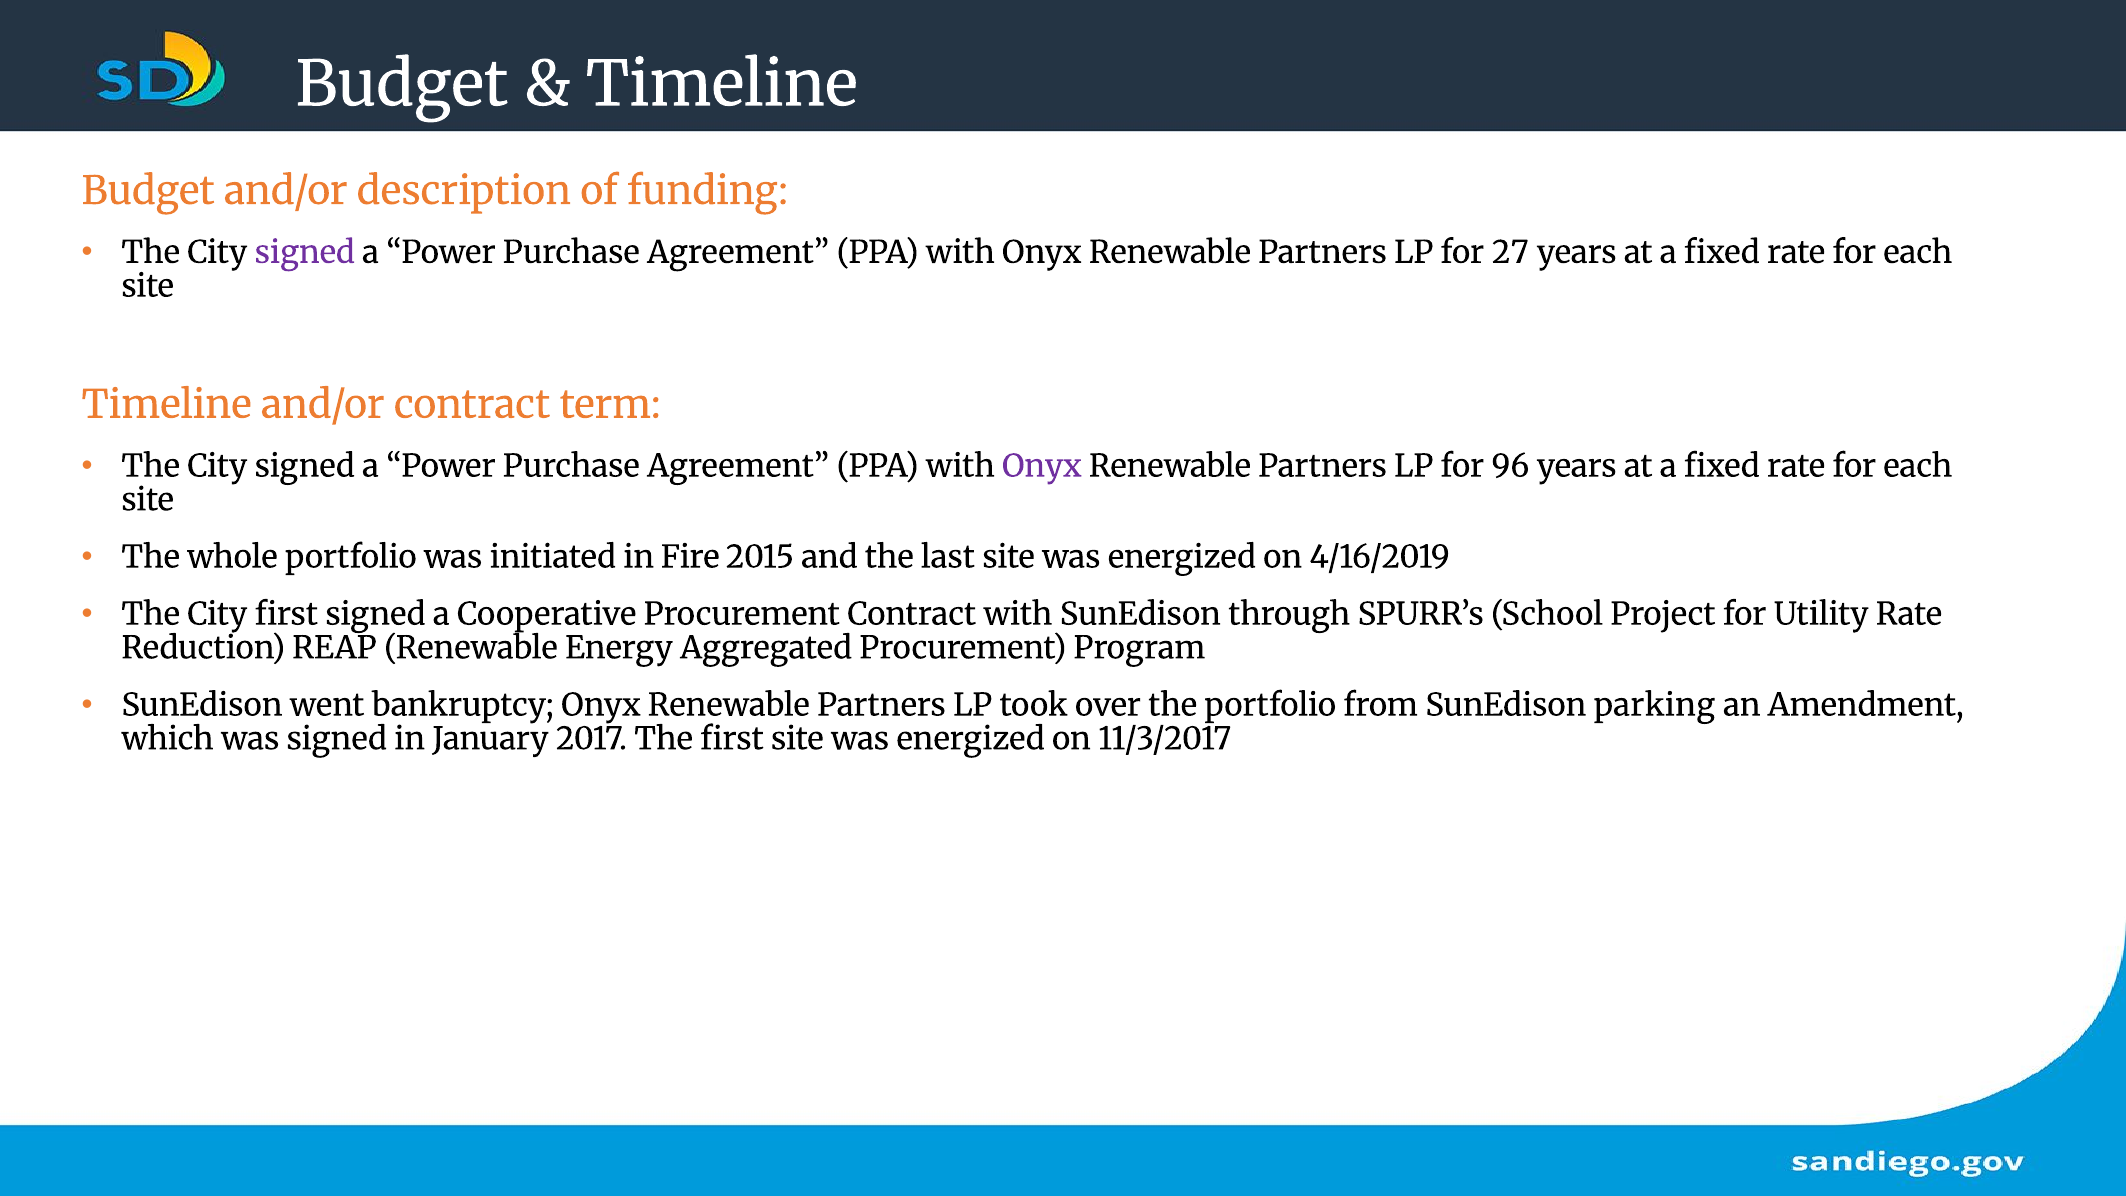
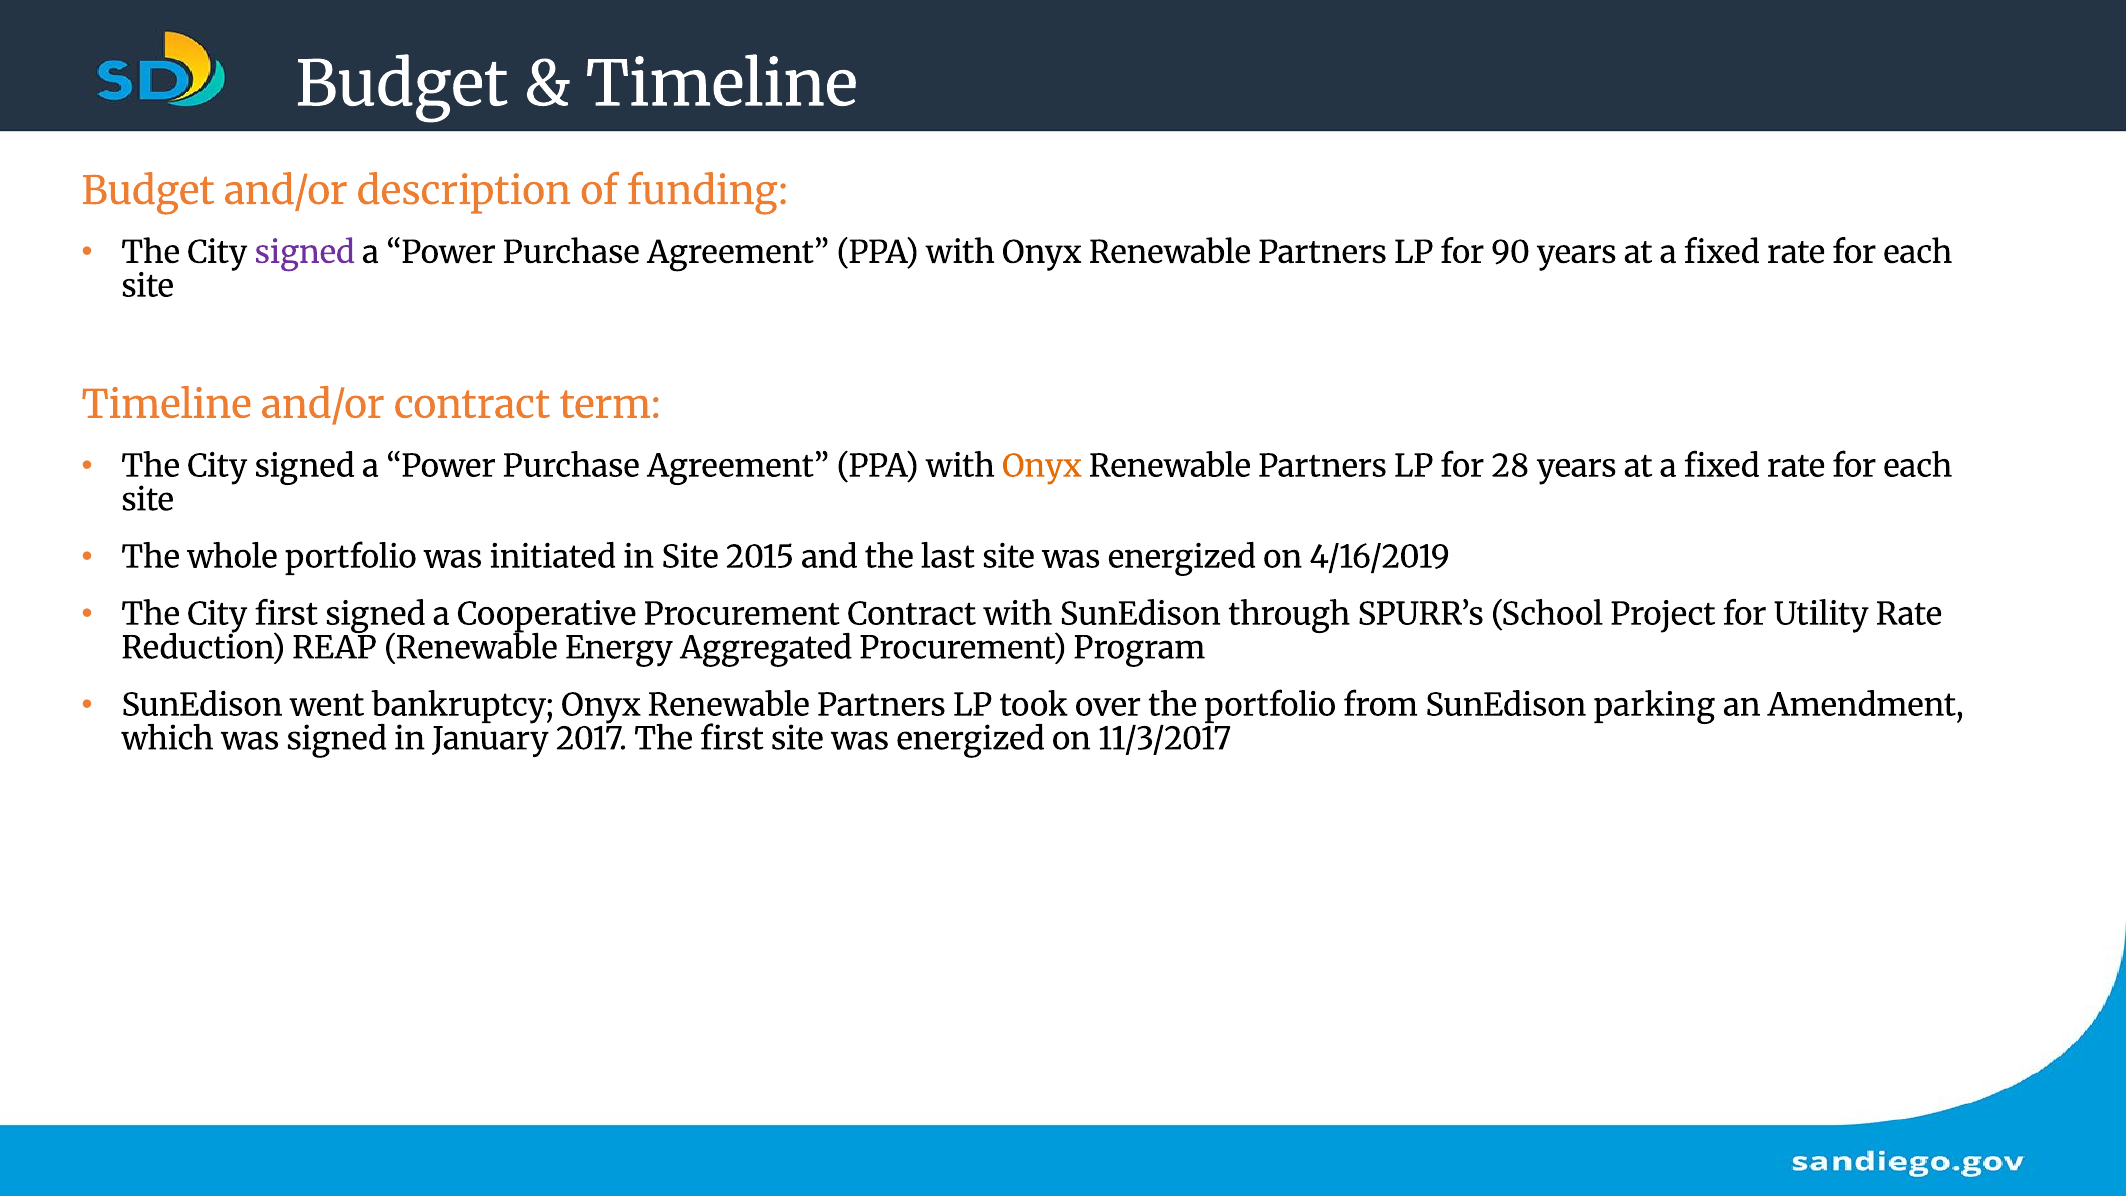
27: 27 -> 90 (1511, 253)
Onyx colour: purple -> orange (1042, 466)
96: 96 -> 28 (1510, 466)
in Fire: Fire -> Site (690, 557)
